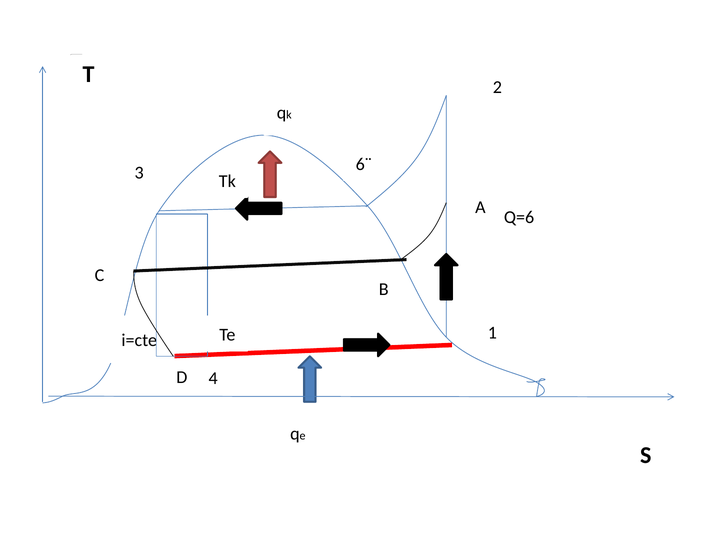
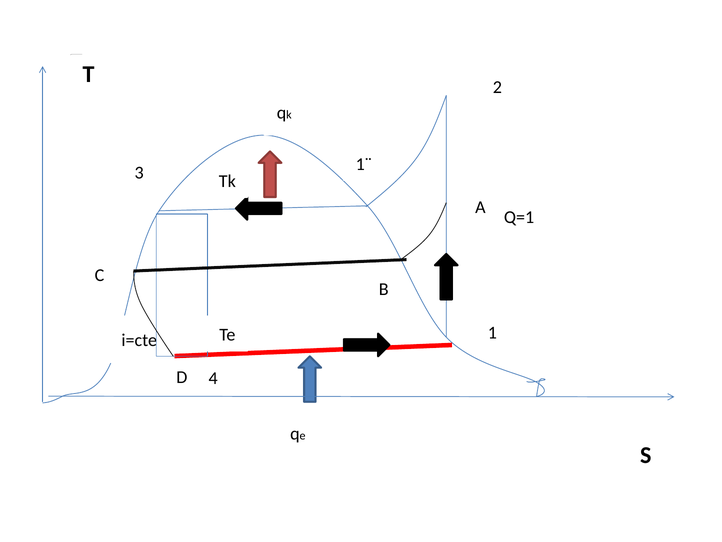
6¨: 6¨ -> 1¨ (364, 164)
Q=6: Q=6 -> Q=1 (519, 217)
